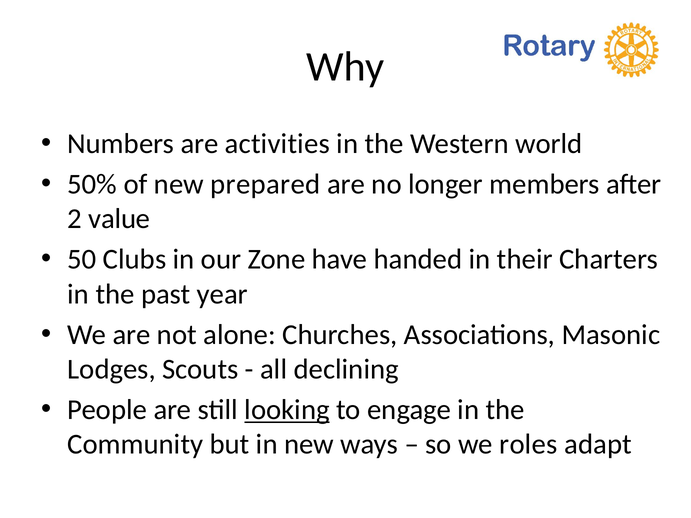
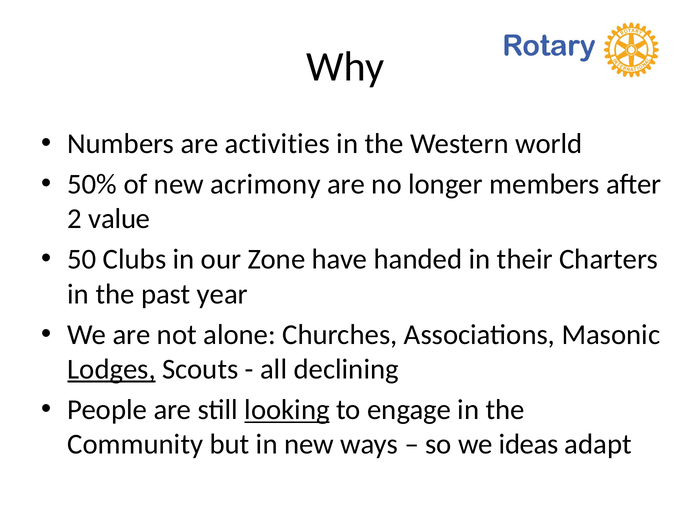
prepared: prepared -> acrimony (265, 184)
Lodges underline: none -> present (112, 369)
roles: roles -> ideas (529, 445)
